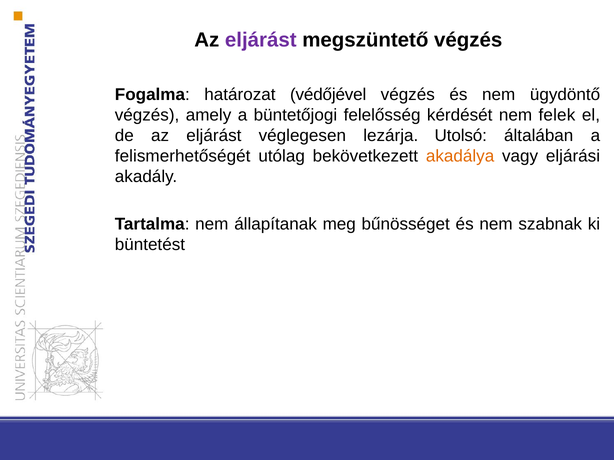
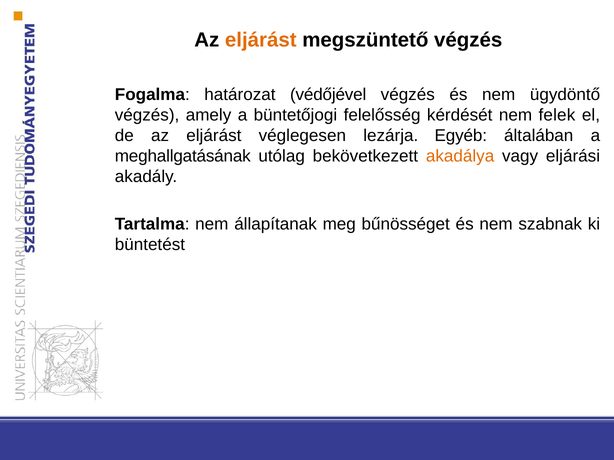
eljárást colour: purple -> orange (261, 40)
Utolsó: Utolsó -> Egyéb (461, 136)
felismerhetőségét: felismerhetőségét -> meghallgatásának (183, 156)
